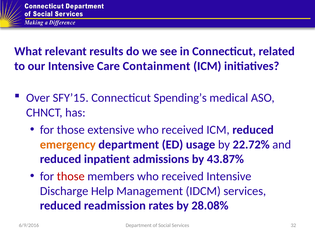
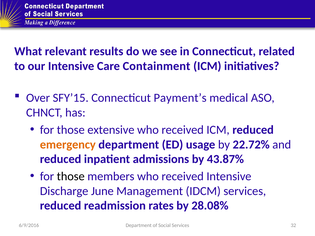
Spending’s: Spending’s -> Payment’s (180, 98)
those colour: red -> black (71, 177)
Help: Help -> June (102, 191)
